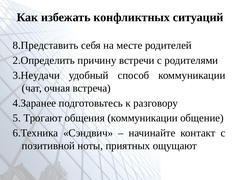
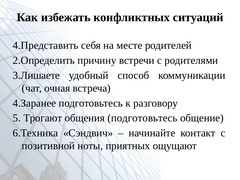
8.Представить: 8.Представить -> 4.Представить (46, 45)
3.Неудачи: 3.Неудачи -> 3.Лишаете (36, 75)
общения коммуникации: коммуникации -> подготовьтесь (142, 118)
